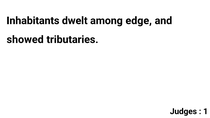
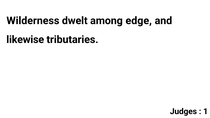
Inhabitants: Inhabitants -> Wilderness (33, 21)
showed: showed -> likewise (25, 40)
